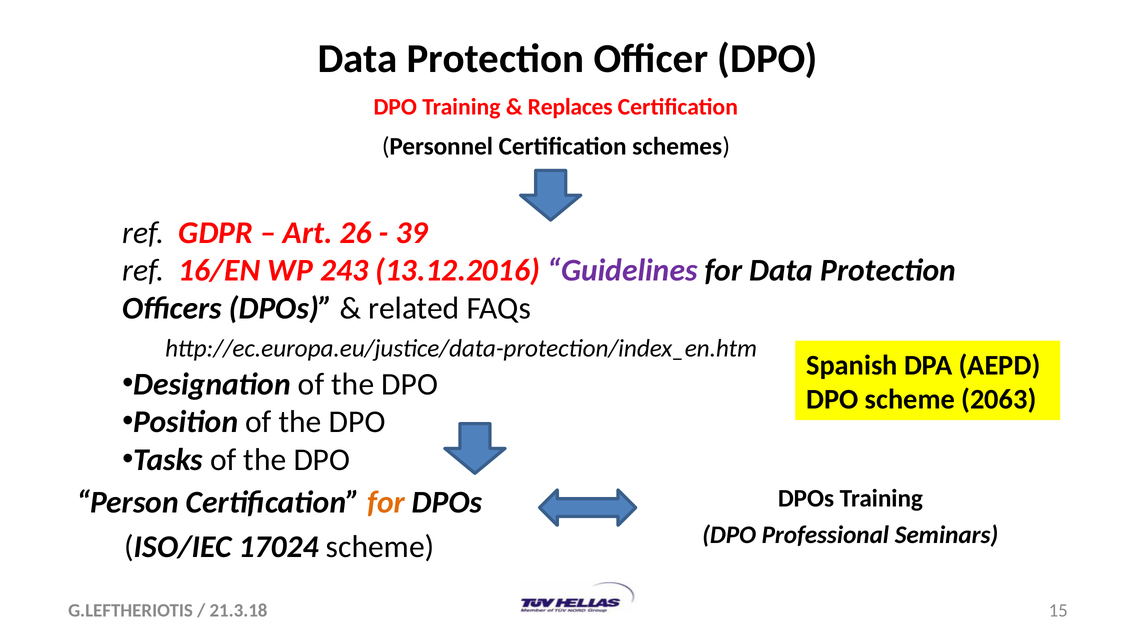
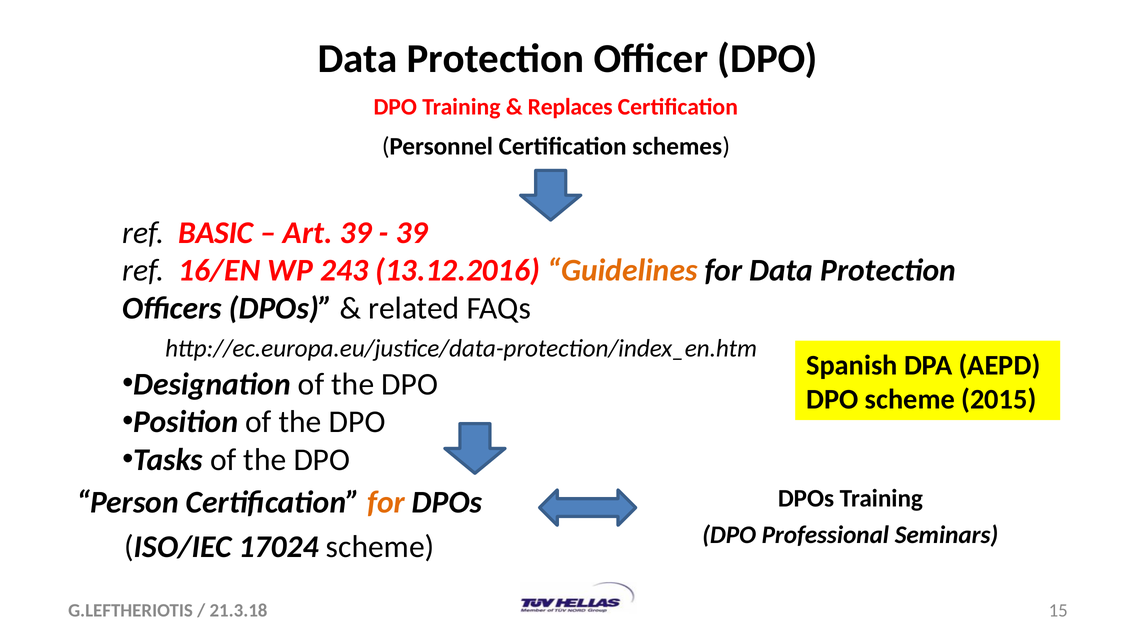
GDPR: GDPR -> BASIC (216, 233)
Art 26: 26 -> 39 (356, 233)
Guidelines colour: purple -> orange (622, 271)
2063: 2063 -> 2015 (999, 399)
